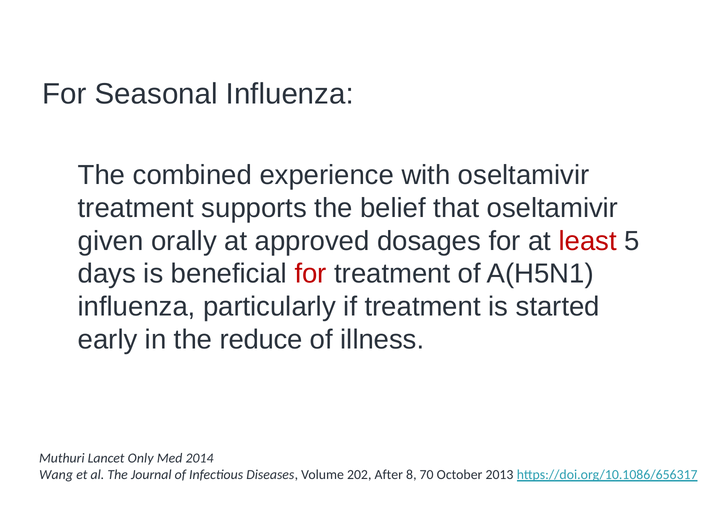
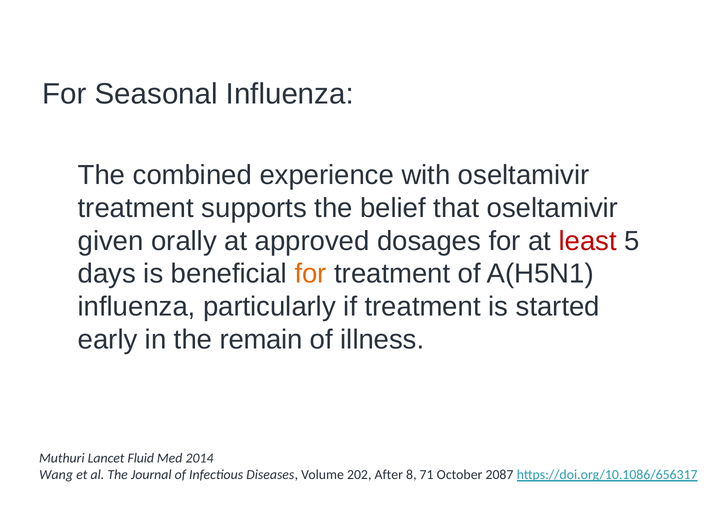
for colour: red -> orange (311, 274)
reduce: reduce -> remain (261, 340)
Only: Only -> Fluid (141, 458)
70: 70 -> 71 (427, 475)
2013: 2013 -> 2087 (499, 475)
